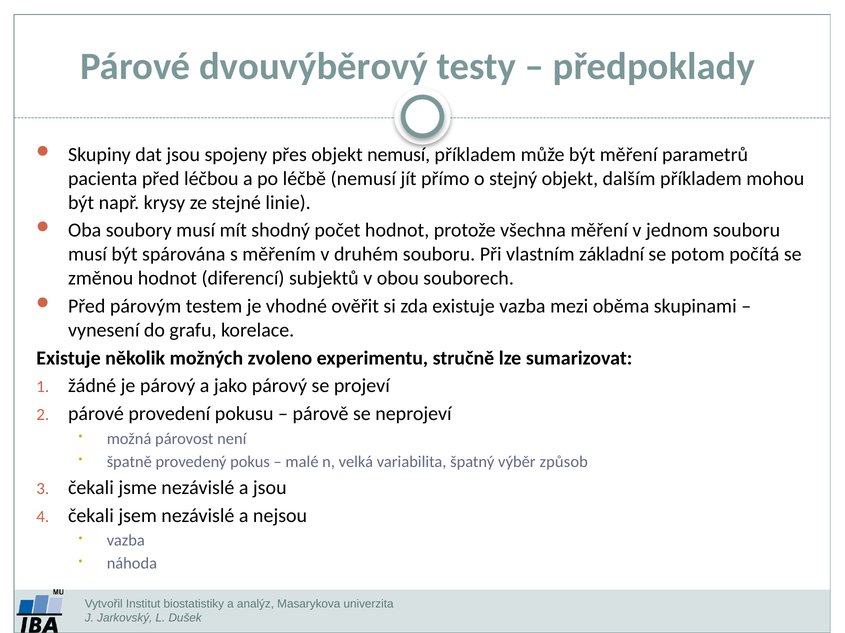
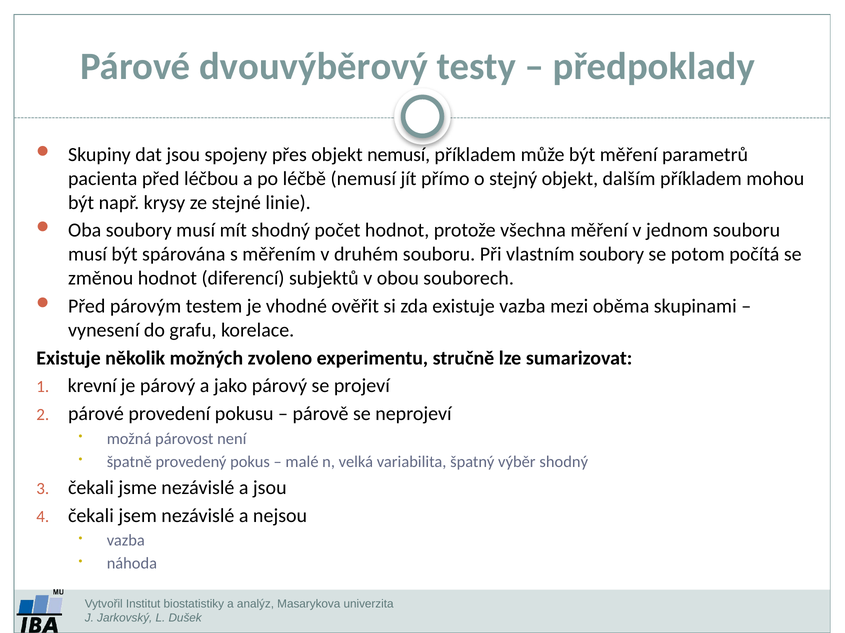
vlastním základní: základní -> soubory (612, 255)
žádné: žádné -> krevní (92, 386)
výběr způsob: způsob -> shodný (564, 462)
